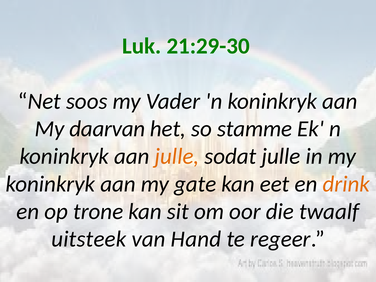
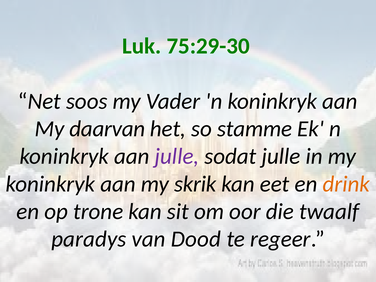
21:29-30: 21:29-30 -> 75:29-30 (208, 46)
julle colour: orange -> purple (177, 156)
gate: gate -> skrik (195, 184)
uitsteek: uitsteek -> paradys (89, 239)
Hand: Hand -> Dood (196, 239)
